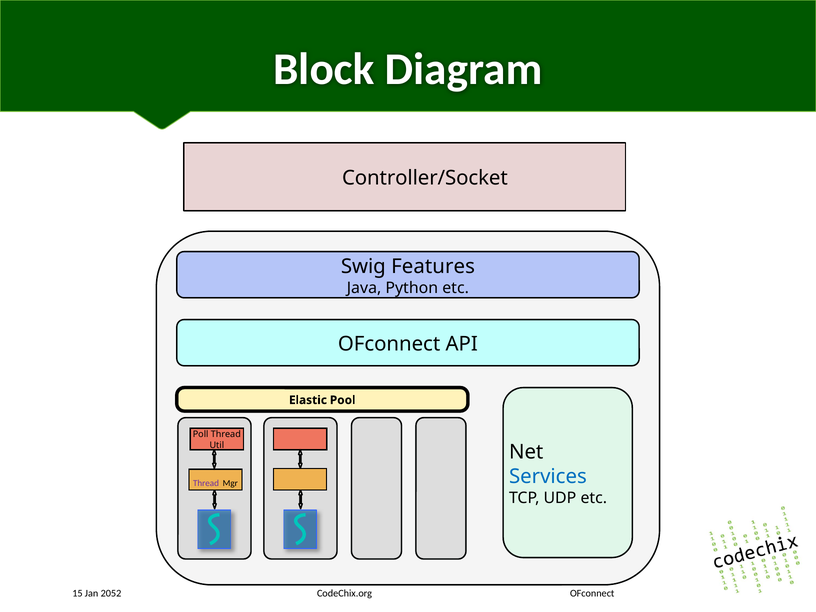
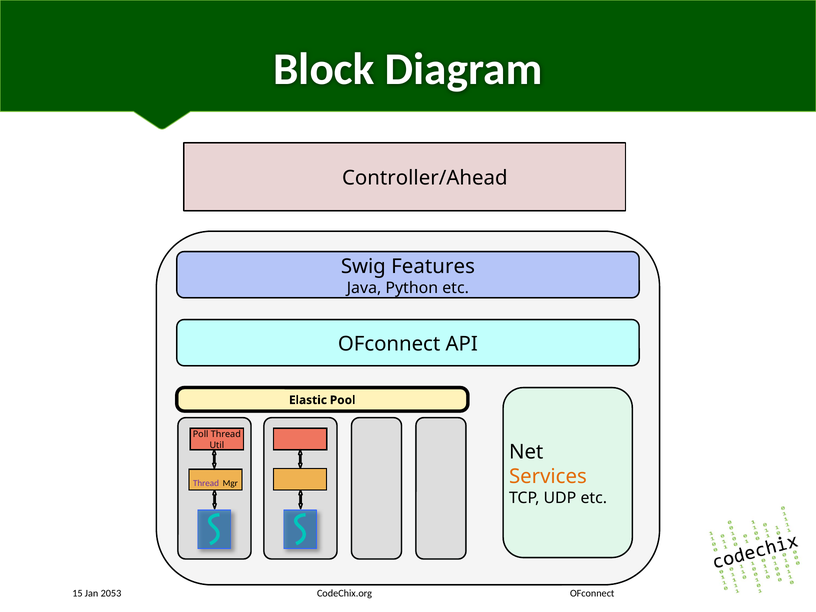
Controller/Socket: Controller/Socket -> Controller/Ahead (425, 178)
Services colour: blue -> orange (548, 477)
2052: 2052 -> 2053 (111, 593)
